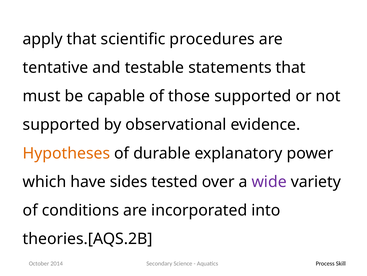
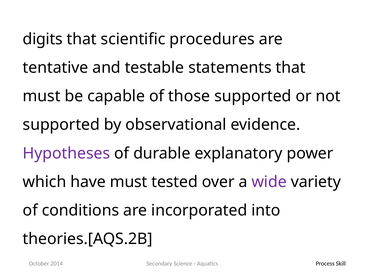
apply: apply -> digits (43, 39)
Hypotheses colour: orange -> purple (66, 153)
have sides: sides -> must (129, 181)
